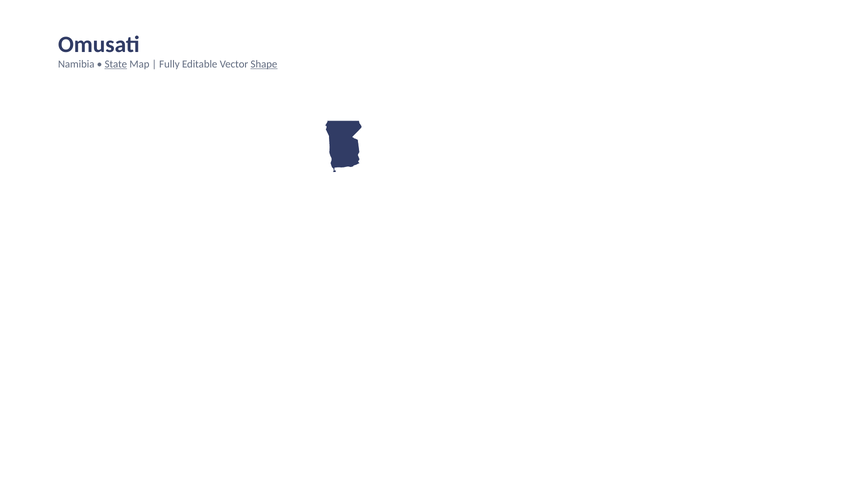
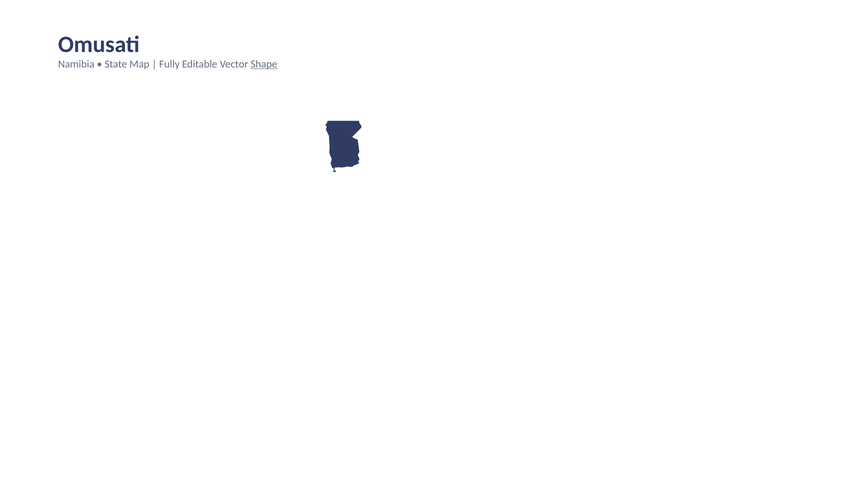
State underline: present -> none (116, 64)
